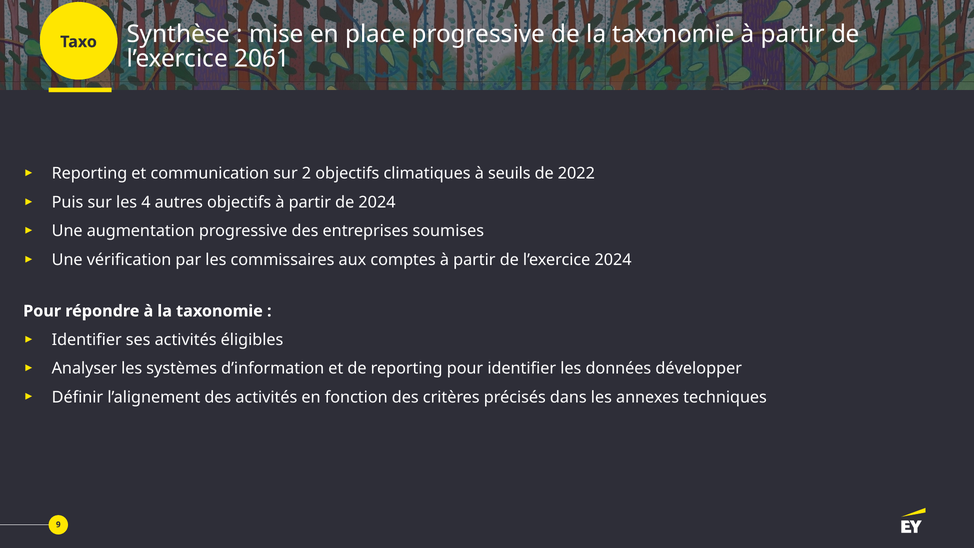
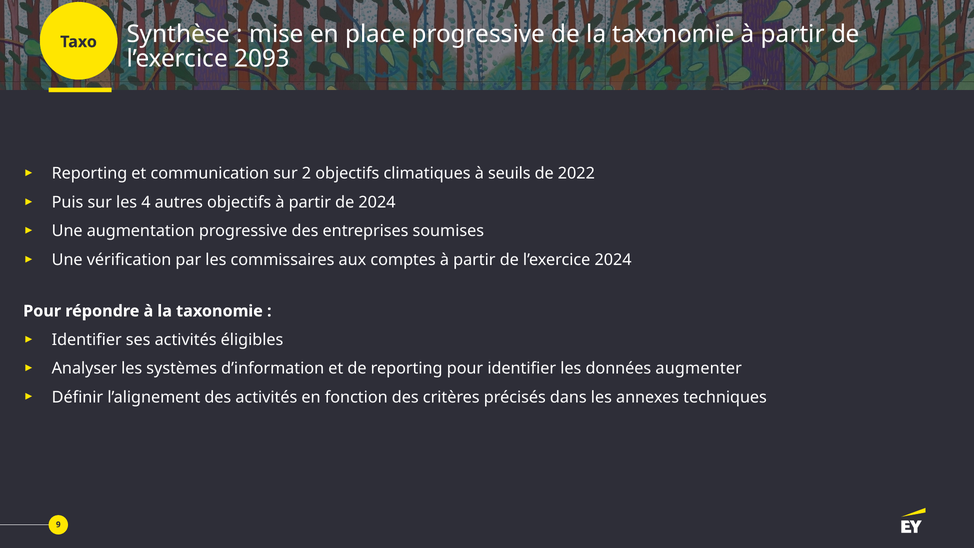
2061: 2061 -> 2093 (262, 59)
développer: développer -> augmenter (699, 368)
